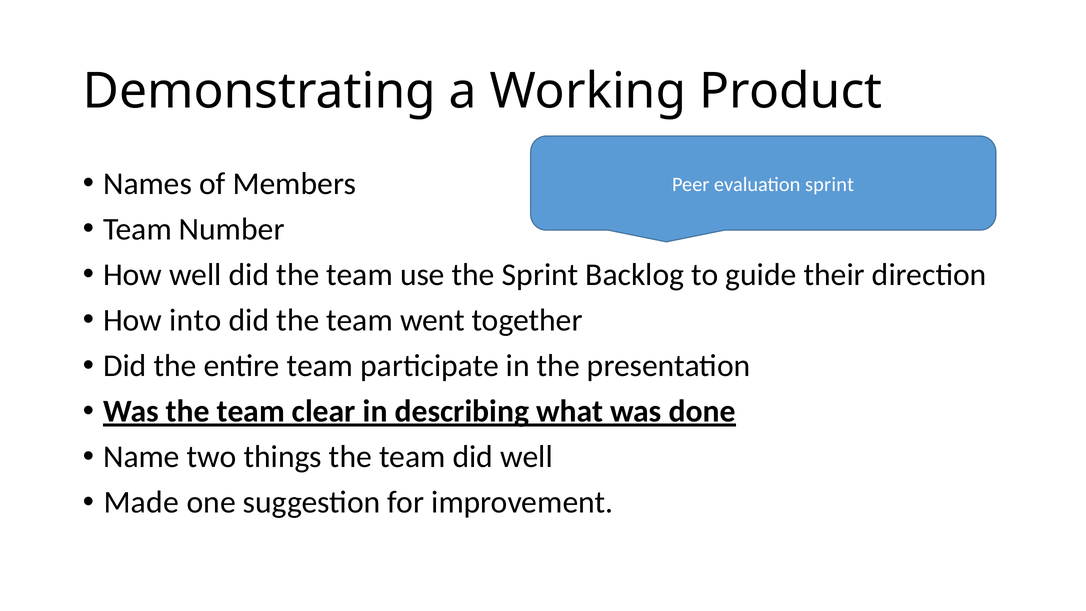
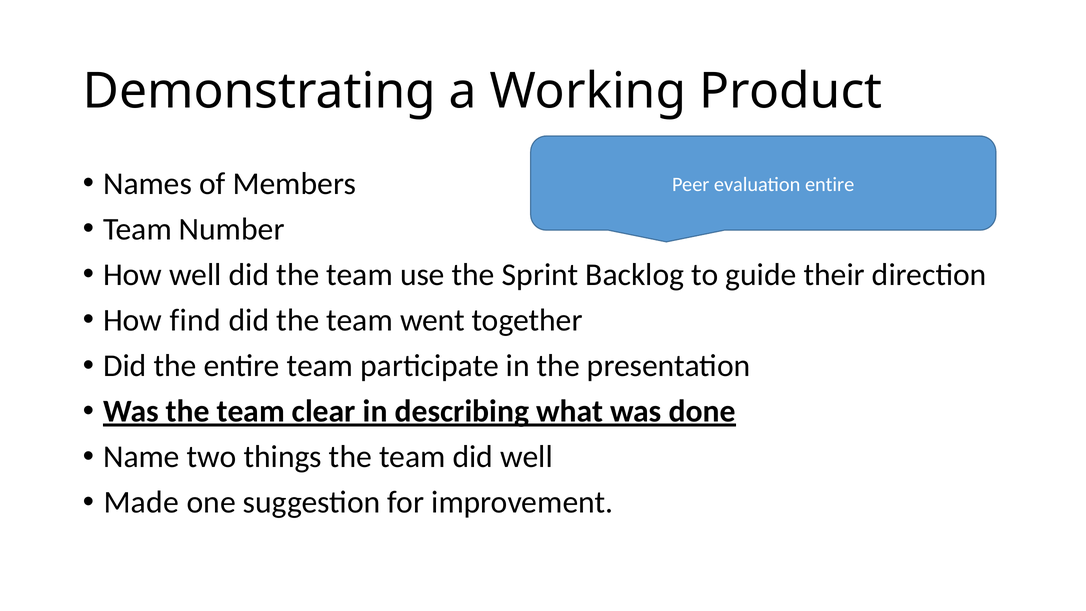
evaluation sprint: sprint -> entire (830, 184)
into: into -> find (195, 320)
